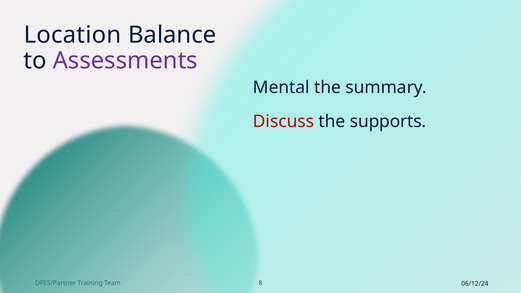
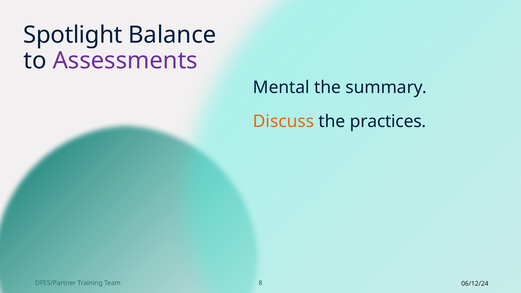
Location: Location -> Spotlight (73, 35)
Discuss colour: red -> orange (284, 121)
supports: supports -> practices (388, 121)
